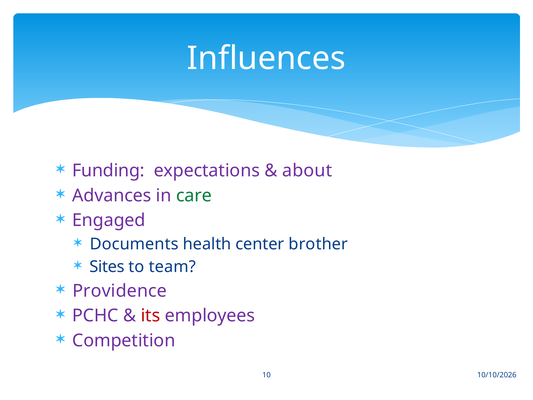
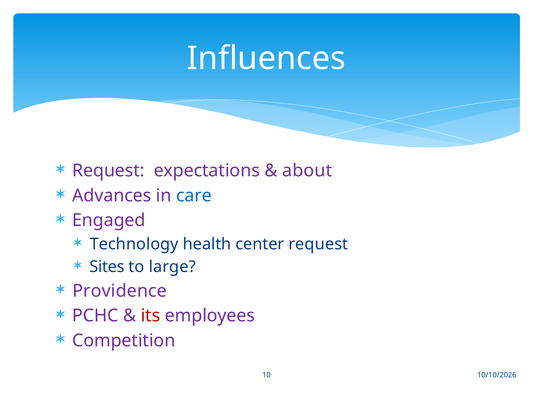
Funding: Funding -> Request (108, 171)
care colour: green -> blue (194, 195)
Documents: Documents -> Technology (134, 244)
center brother: brother -> request (318, 244)
team: team -> large (172, 267)
